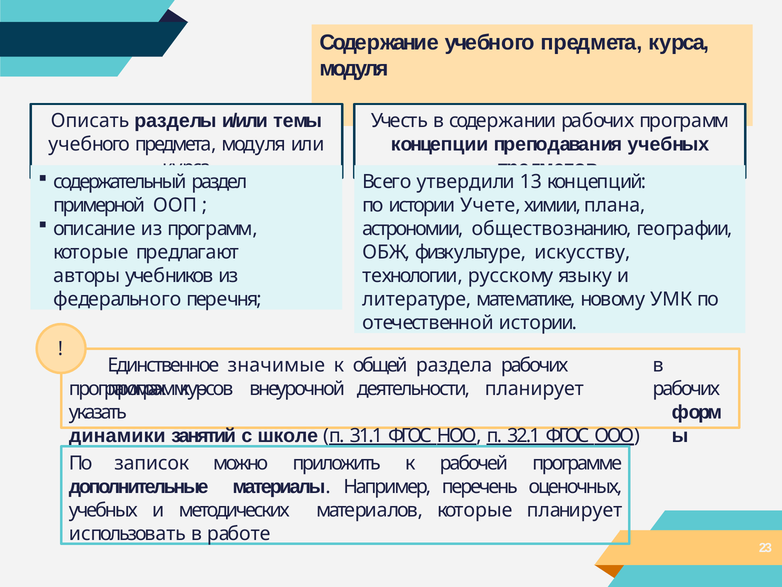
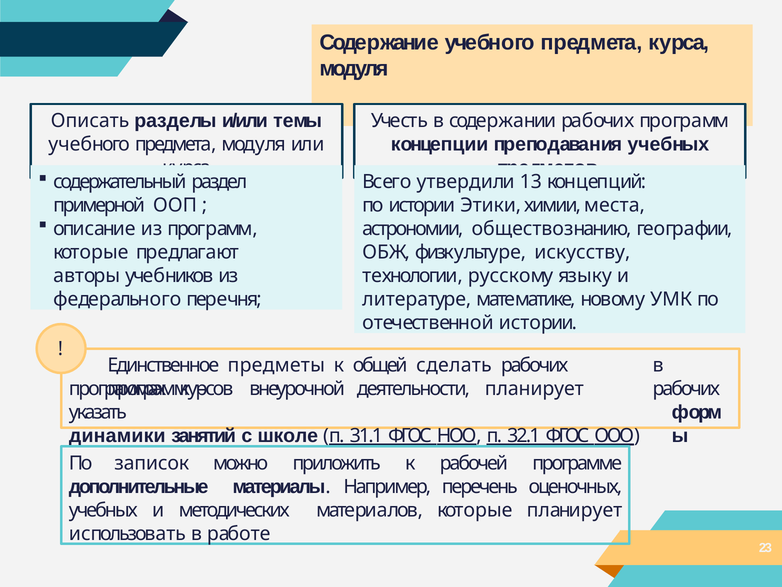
Учете: Учете -> Этики (491, 205)
плана: плана -> места (614, 205)
значимые: значимые -> предметы (276, 365)
раздела: раздела -> сделать (454, 365)
